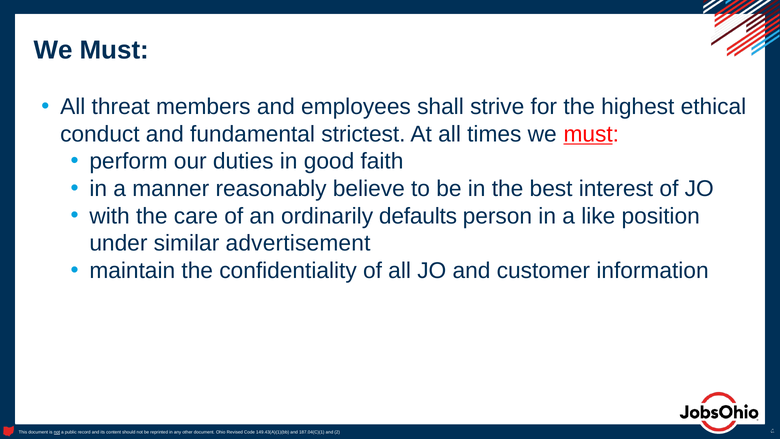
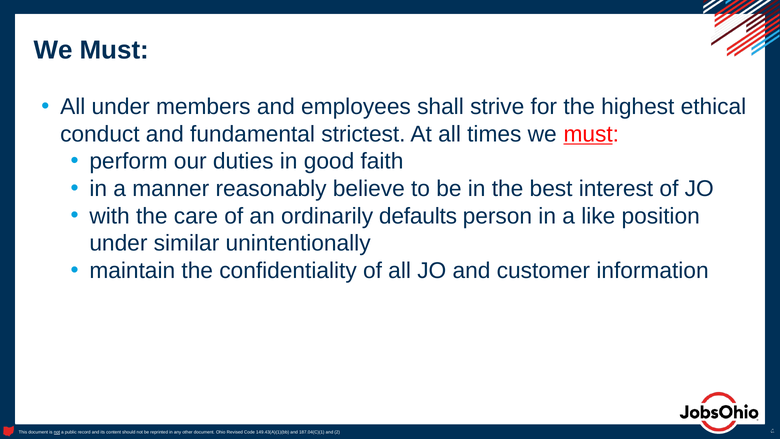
All threat: threat -> under (121, 107)
advertisement: advertisement -> unintentionally (298, 243)
